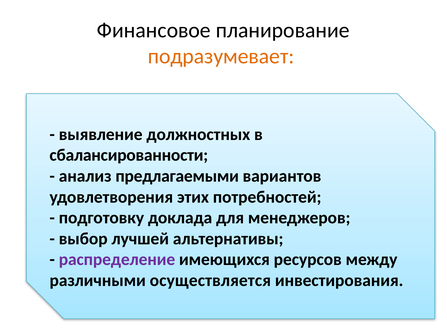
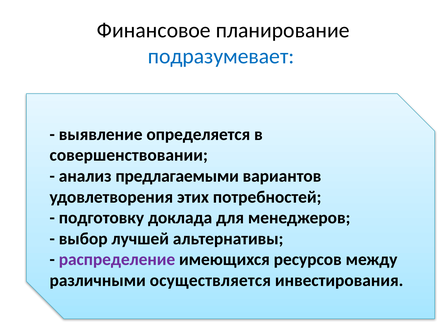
подразумевает colour: orange -> blue (221, 56)
должностных: должностных -> определяется (198, 135)
сбалансированности: сбалансированности -> совершенствовании (129, 155)
